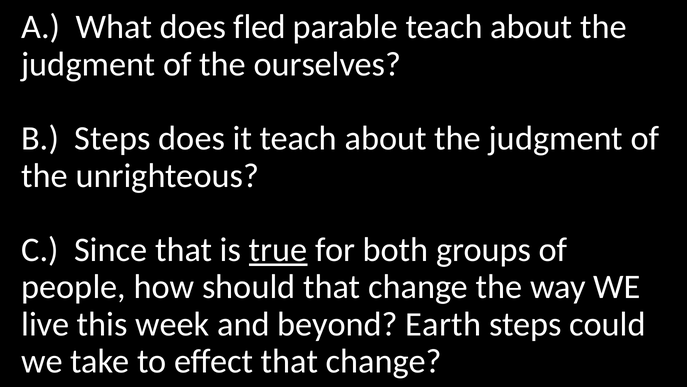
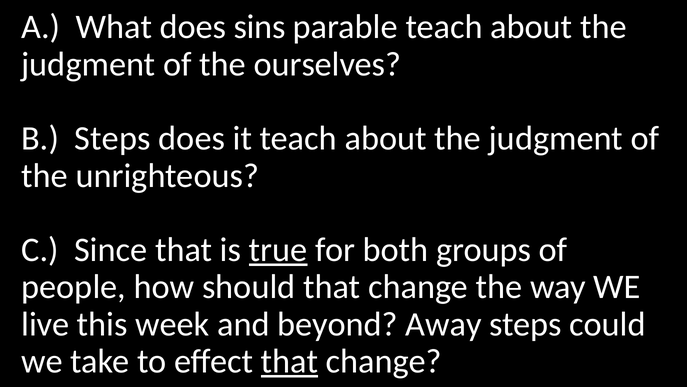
fled: fled -> sins (260, 27)
Earth: Earth -> Away (443, 324)
that underline: none -> present (289, 361)
